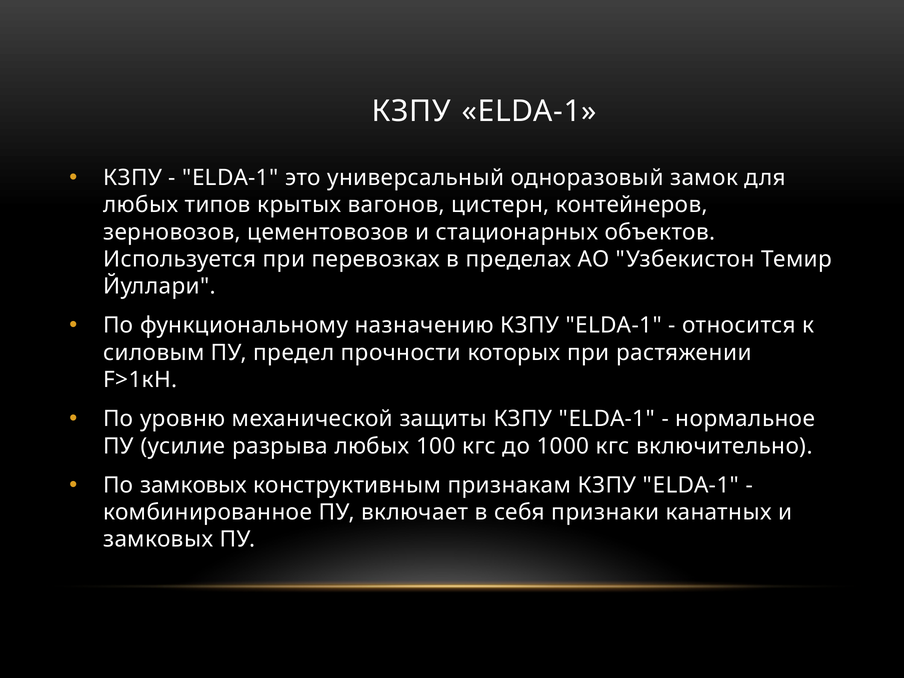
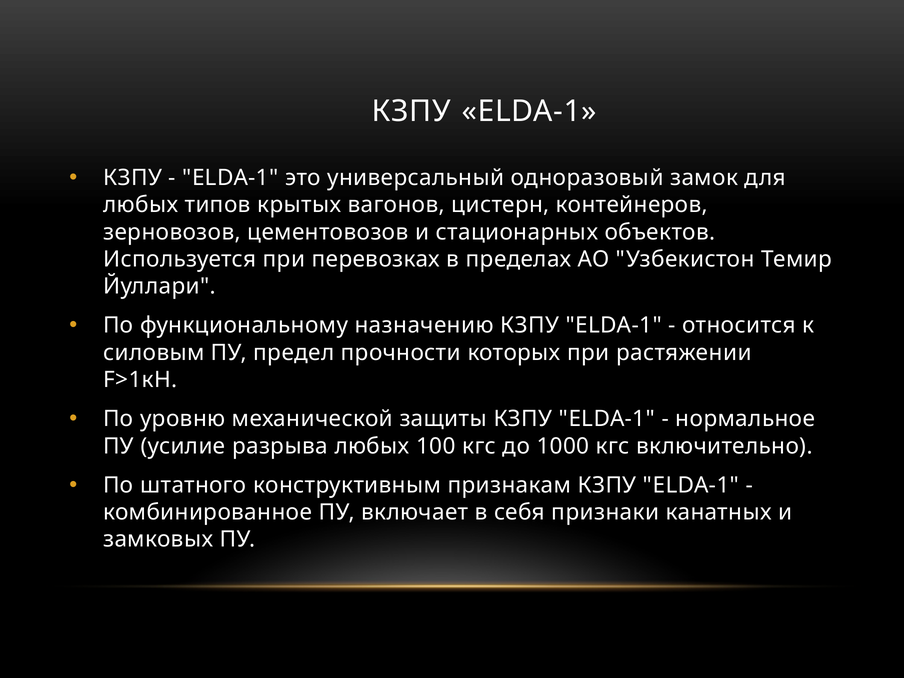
По замковых: замковых -> штатного (193, 485)
